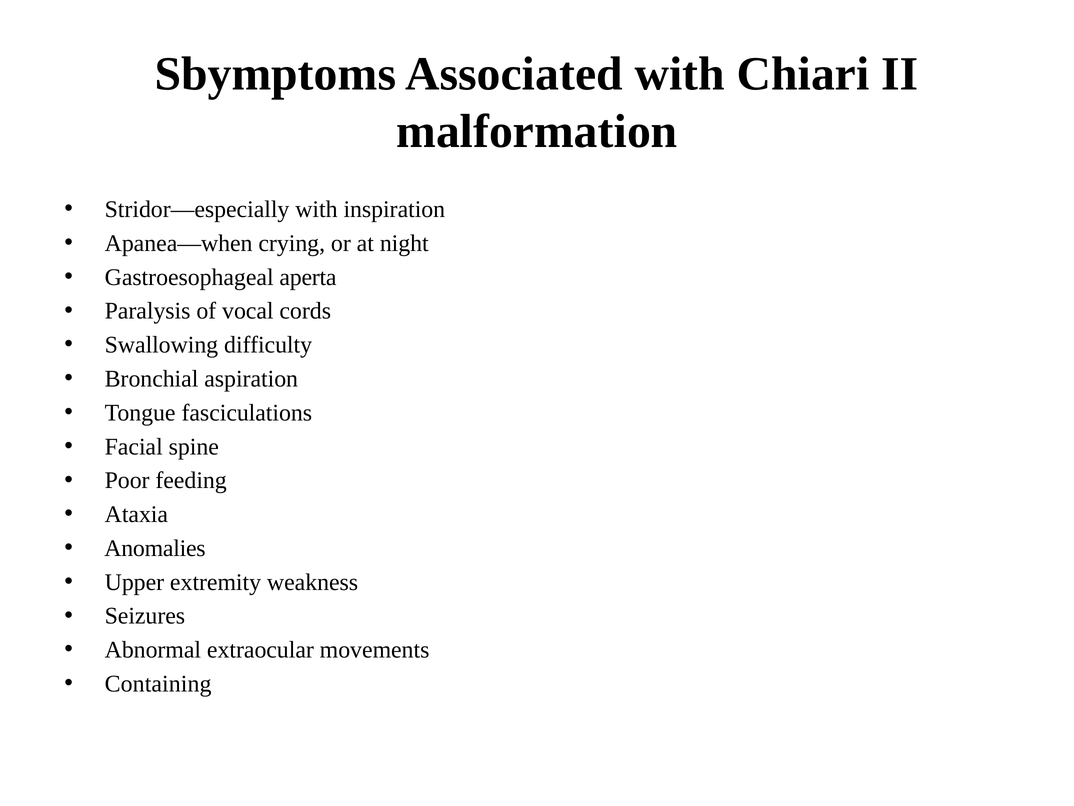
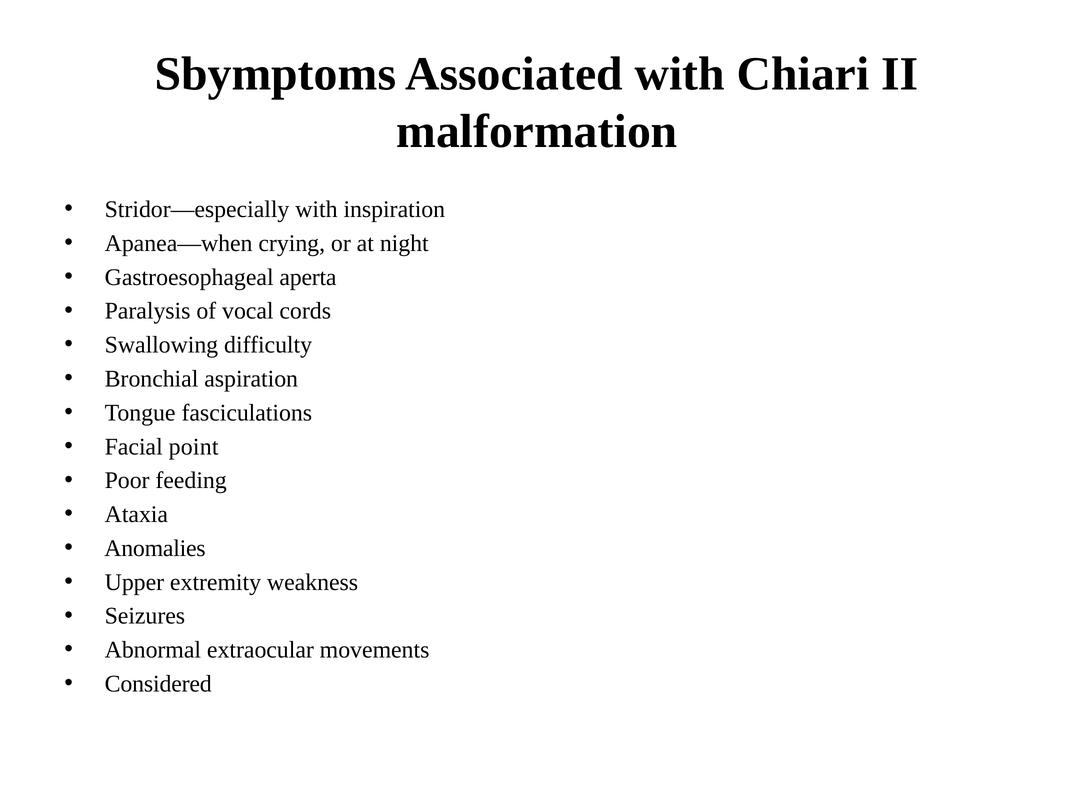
spine: spine -> point (194, 446)
Containing: Containing -> Considered (158, 683)
